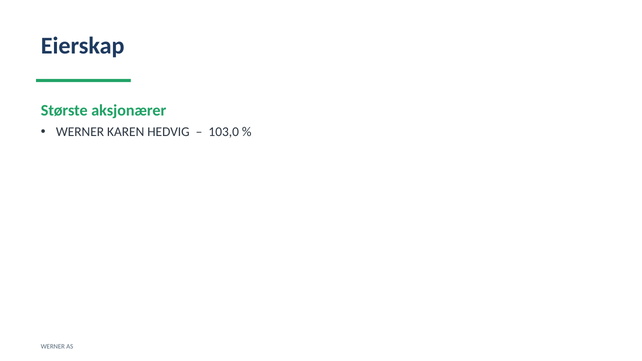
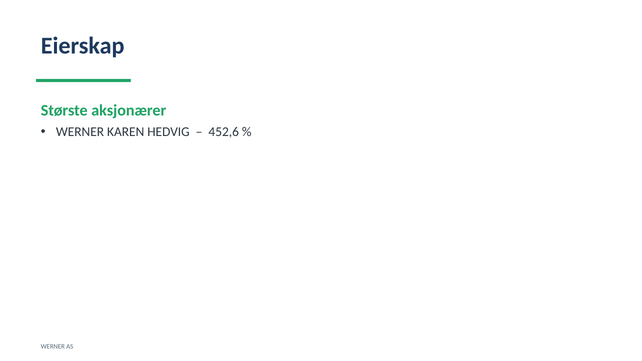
103,0: 103,0 -> 452,6 (224, 132)
